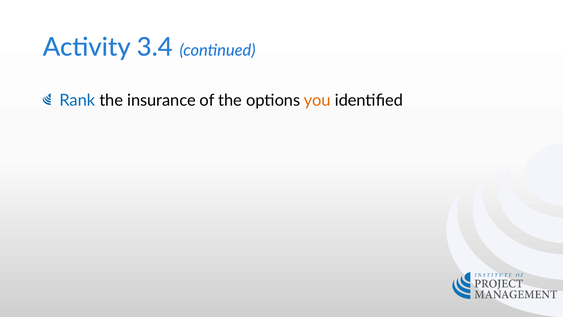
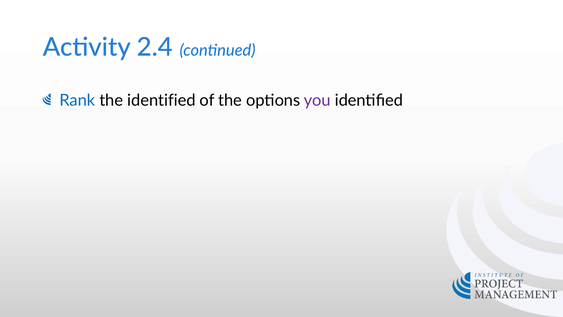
3.4: 3.4 -> 2.4 (155, 47)
the insurance: insurance -> identified (161, 100)
you colour: orange -> purple (317, 100)
